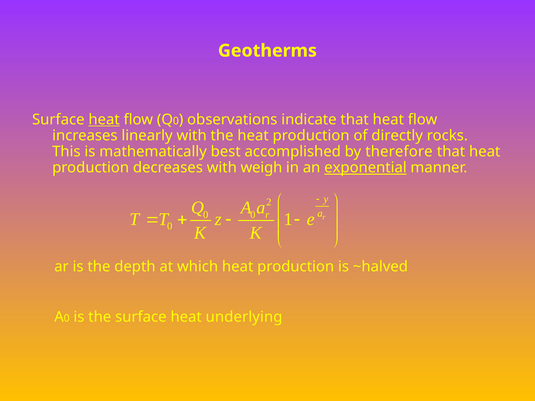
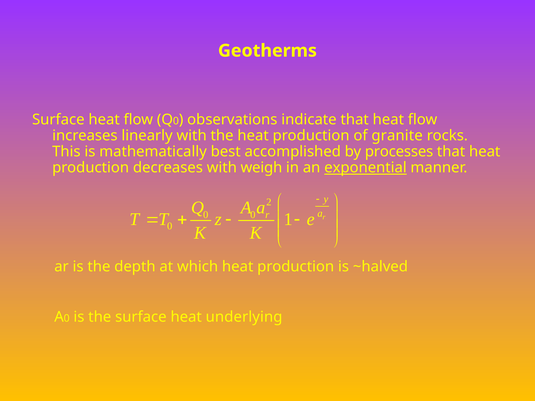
heat underline: present -> none (104, 120)
directly: directly -> granite (397, 136)
therefore: therefore -> processes (399, 152)
